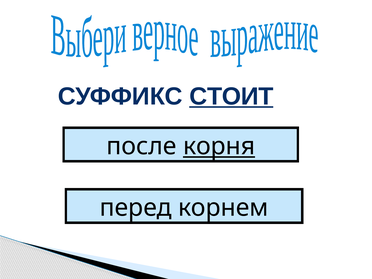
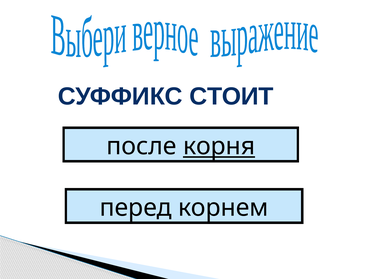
СТОИТ underline: present -> none (231, 96)
